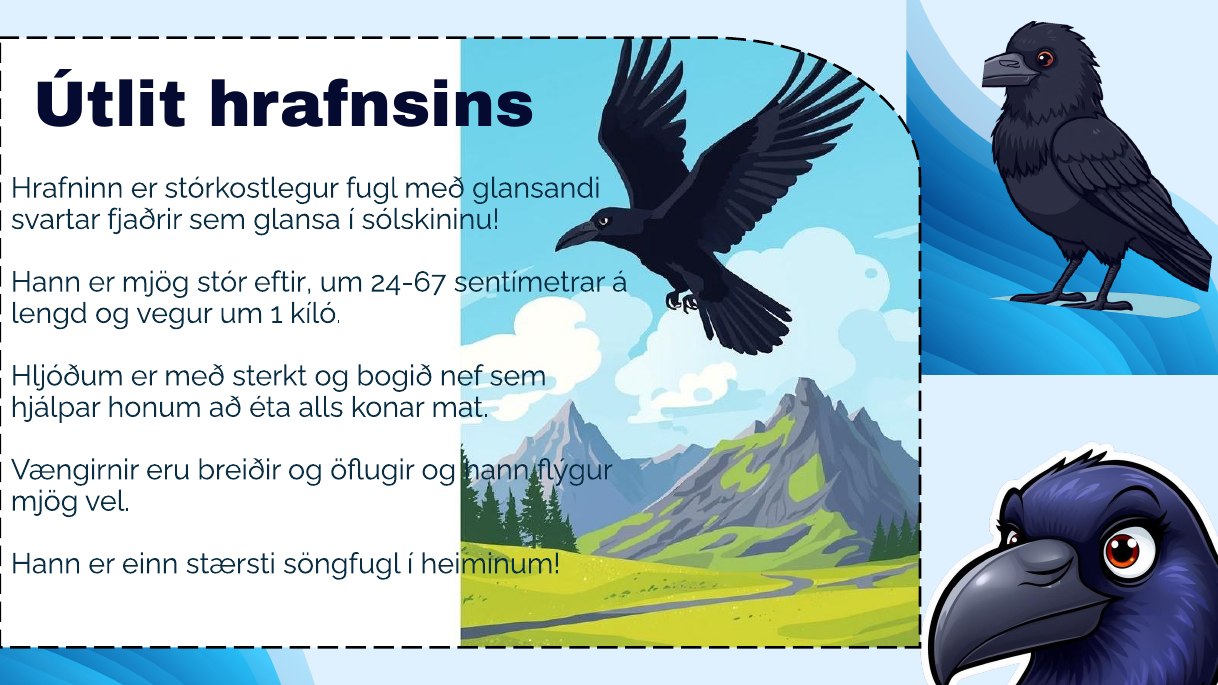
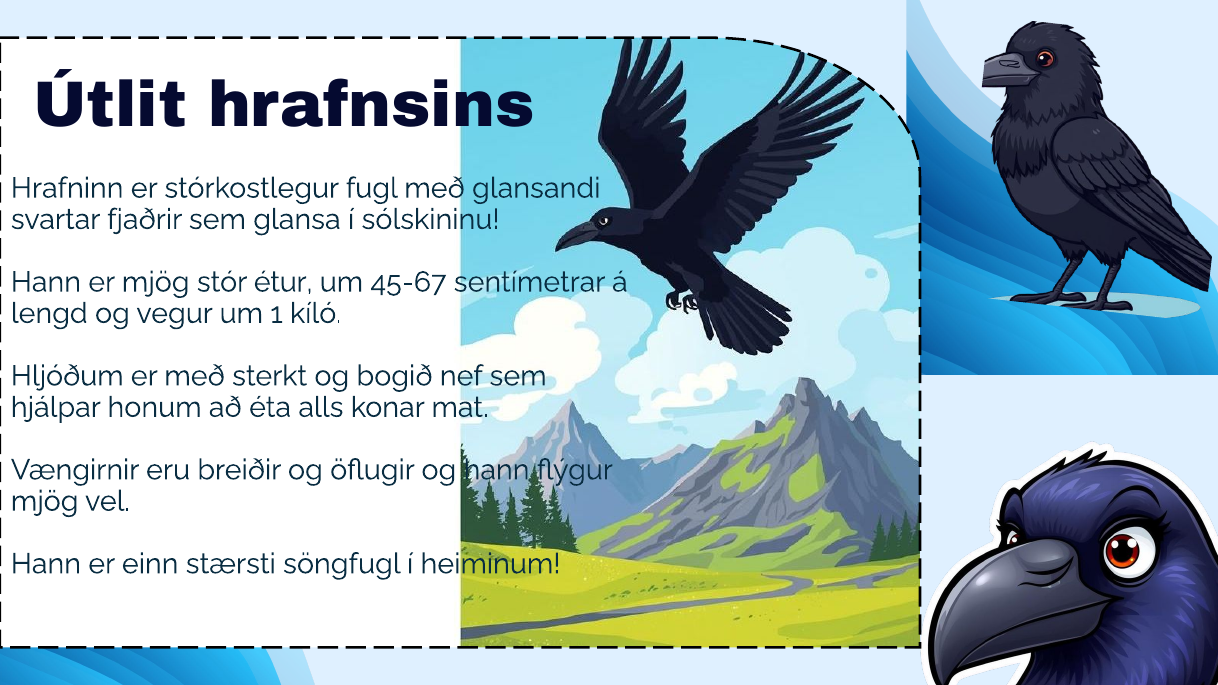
eftir: eftir -> étur (283, 282)
24-67: 24-67 -> 45-67 (408, 282)
